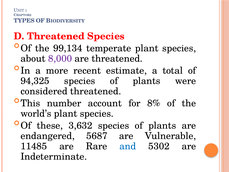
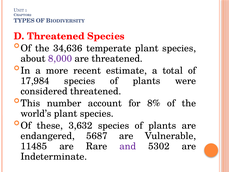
99,134: 99,134 -> 34,636 (68, 48)
94,325: 94,325 -> 17,984 (35, 81)
and colour: blue -> purple (128, 146)
